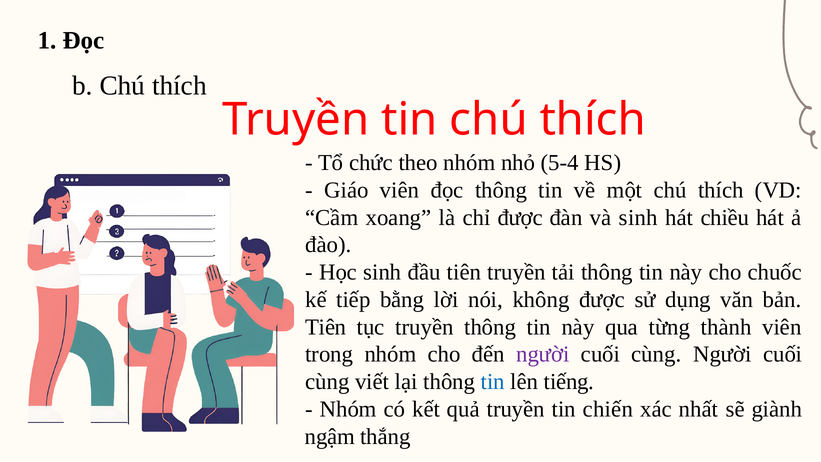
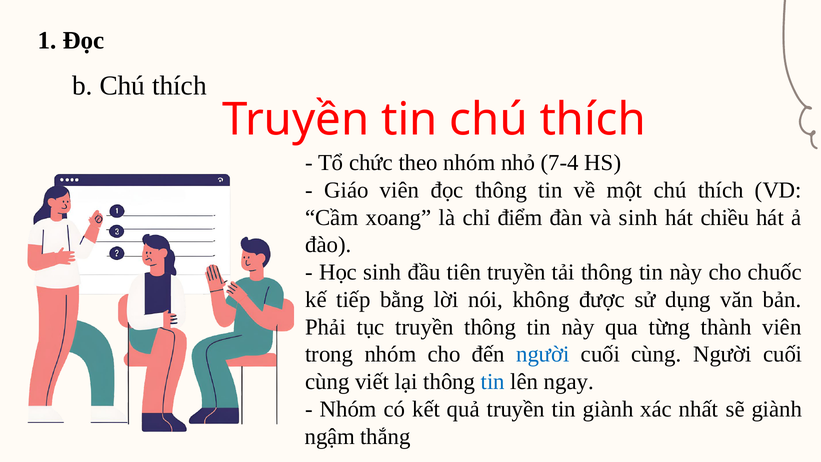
5-4: 5-4 -> 7-4 (560, 163)
chỉ được: được -> điểm (520, 217)
Tiên: Tiên -> Phải (326, 327)
người colour: purple -> blue (543, 354)
tiếng: tiếng -> ngay (569, 382)
tin chiến: chiến -> giành (608, 409)
